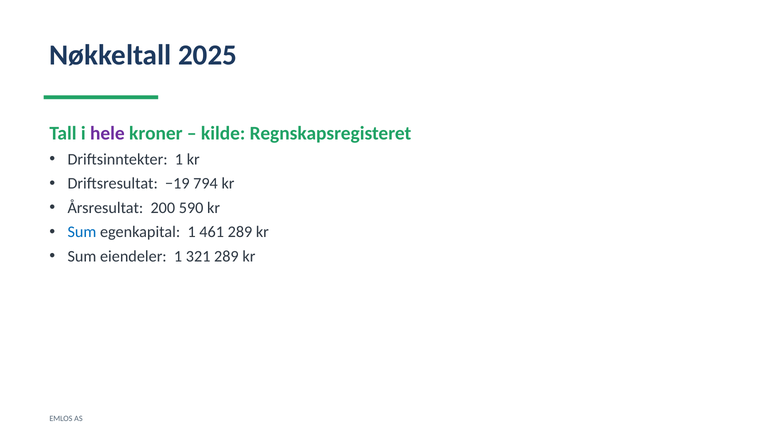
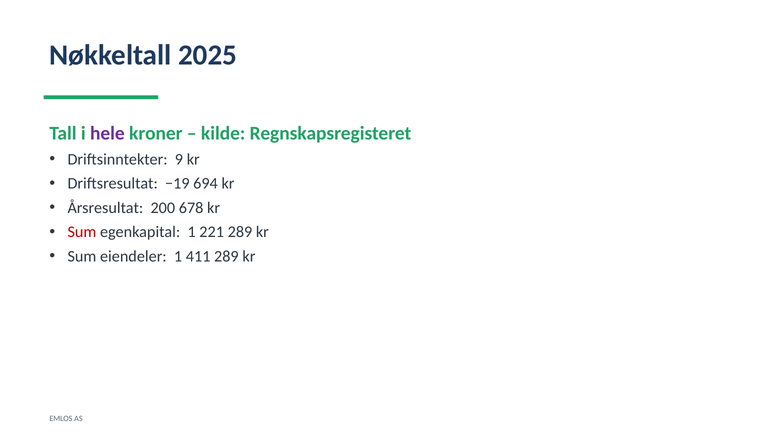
Driftsinntekter 1: 1 -> 9 (179, 160)
794: 794 -> 694 (206, 184)
590: 590 -> 678 (191, 208)
Sum colour: blue -> red (82, 232)
461: 461 -> 221 (212, 232)
321: 321 -> 411 (198, 257)
